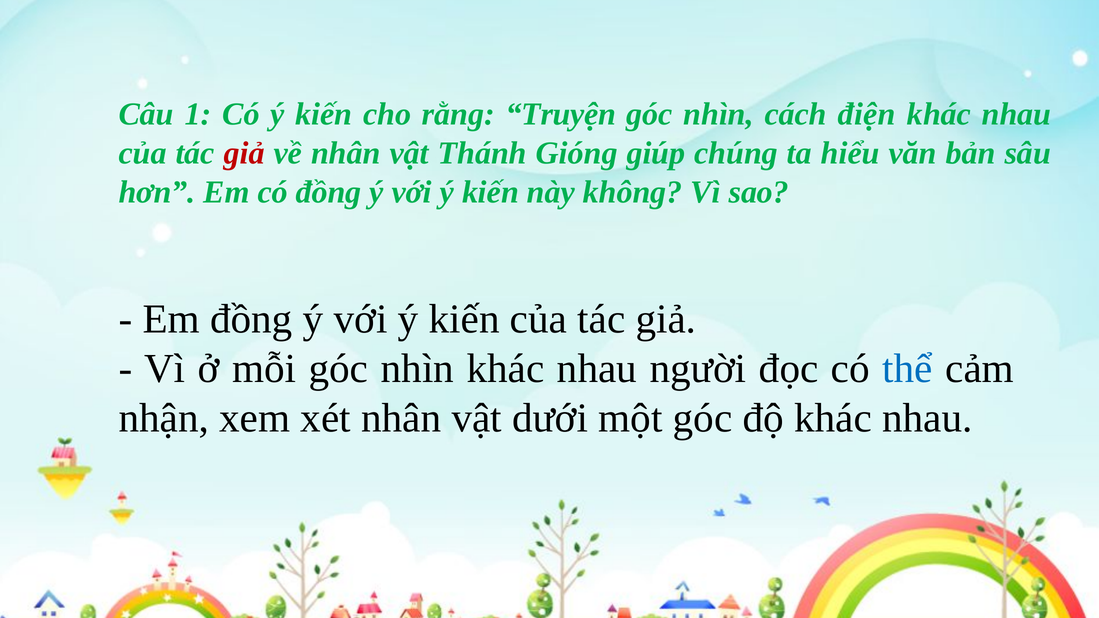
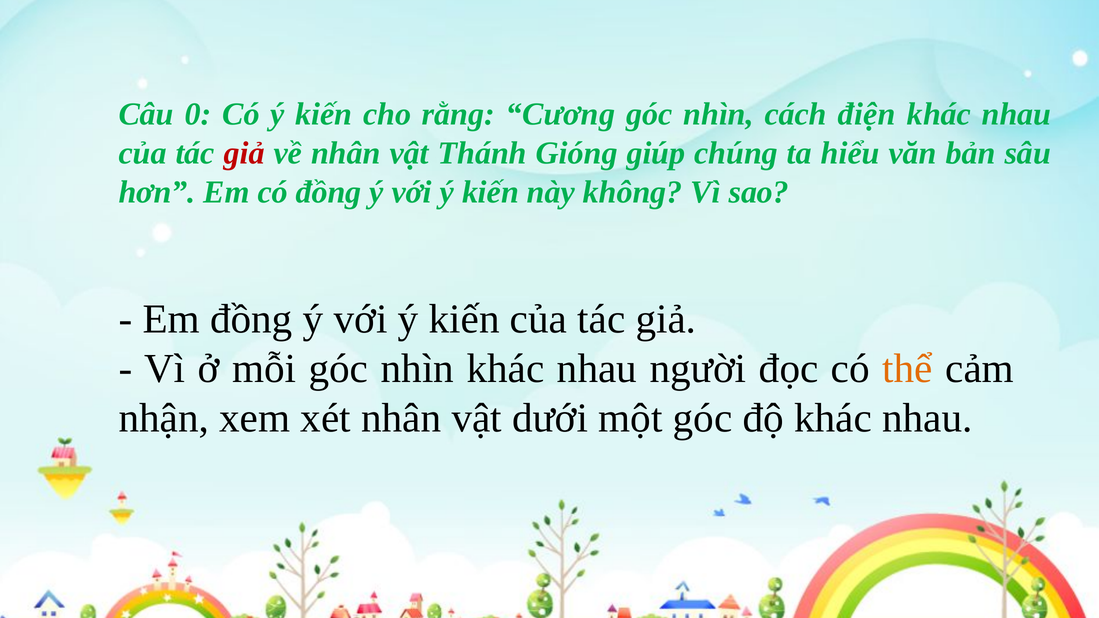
1: 1 -> 0 (198, 114)
Truyện: Truyện -> Cương (560, 114)
thể colour: blue -> orange (908, 369)
